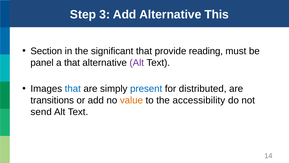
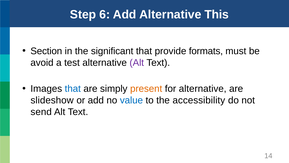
3: 3 -> 6 (105, 14)
reading: reading -> formats (206, 51)
panel: panel -> avoid (42, 62)
a that: that -> test (72, 62)
present colour: blue -> orange (146, 88)
for distributed: distributed -> alternative (203, 88)
transitions: transitions -> slideshow (52, 100)
value colour: orange -> blue (131, 100)
